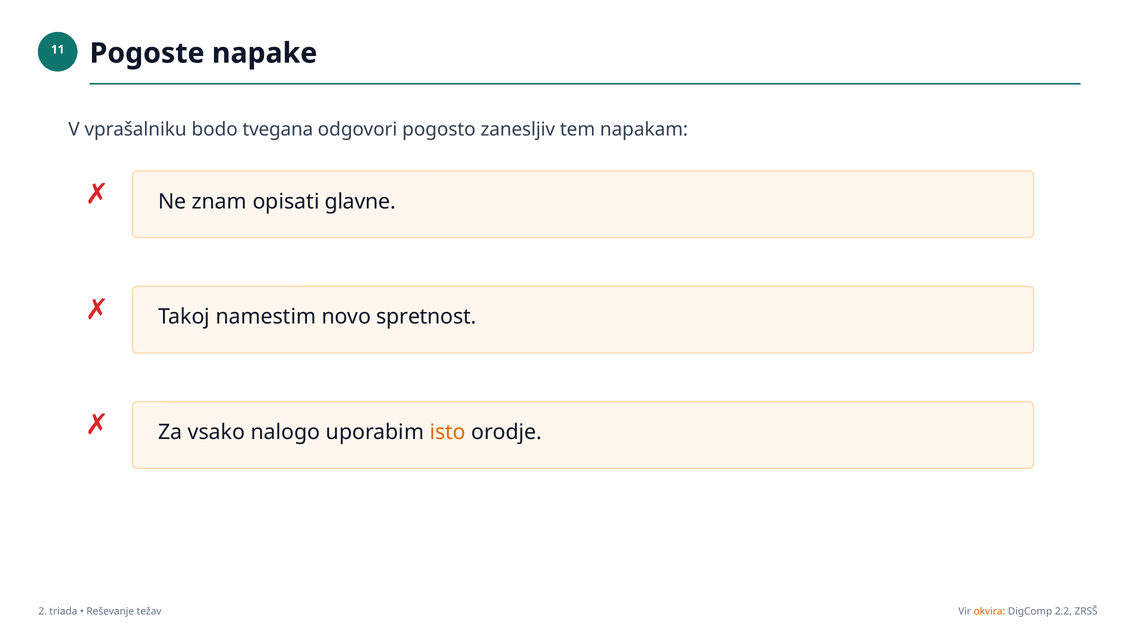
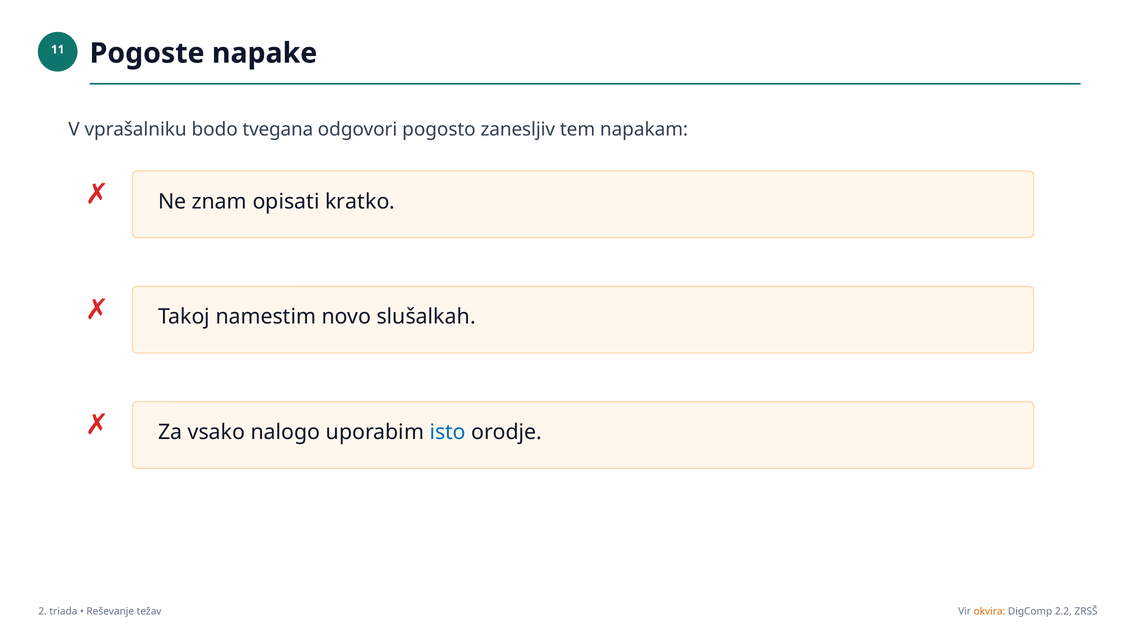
glavne: glavne -> kratko (360, 201)
spretnost: spretnost -> slušalkah (426, 317)
isto colour: orange -> blue (448, 432)
